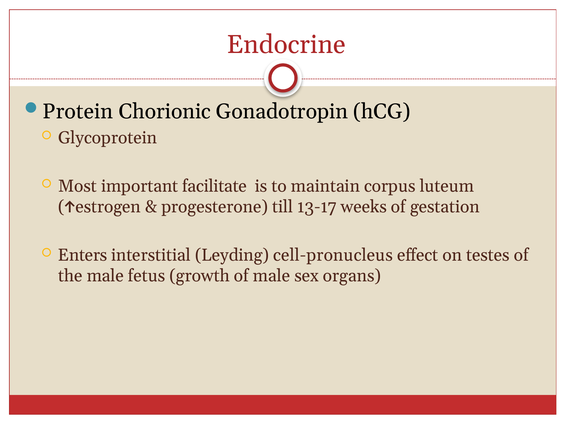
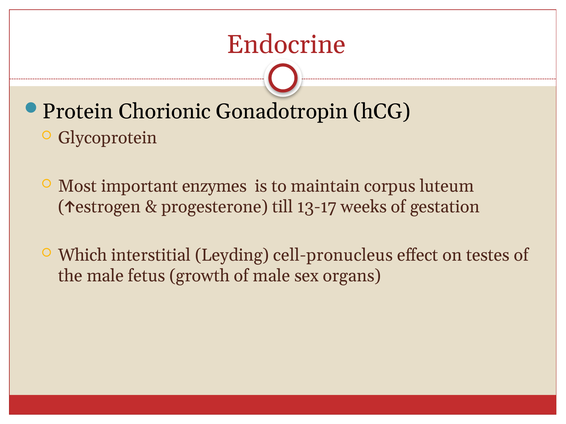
facilitate: facilitate -> enzymes (215, 186)
Enters: Enters -> Which (83, 255)
